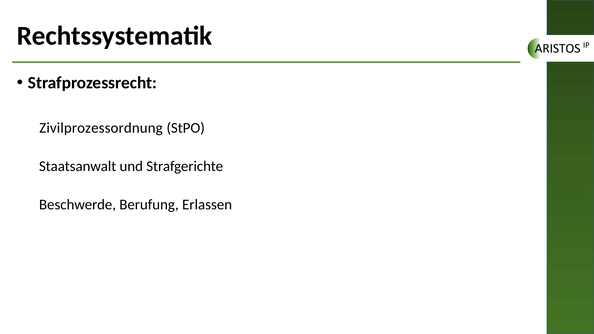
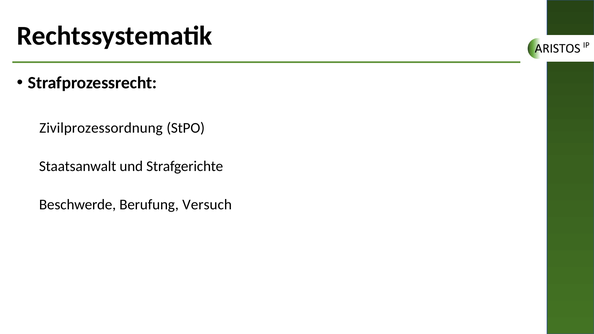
Erlassen: Erlassen -> Versuch (207, 205)
